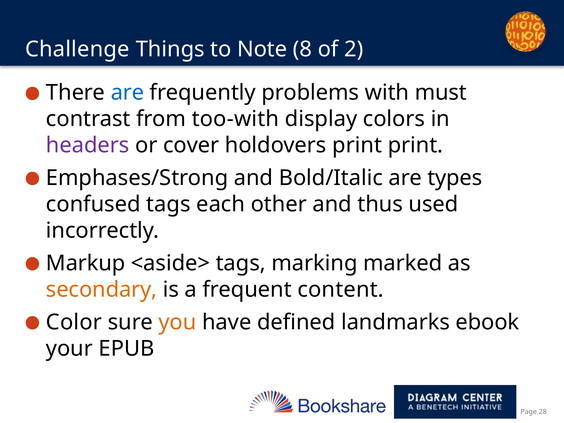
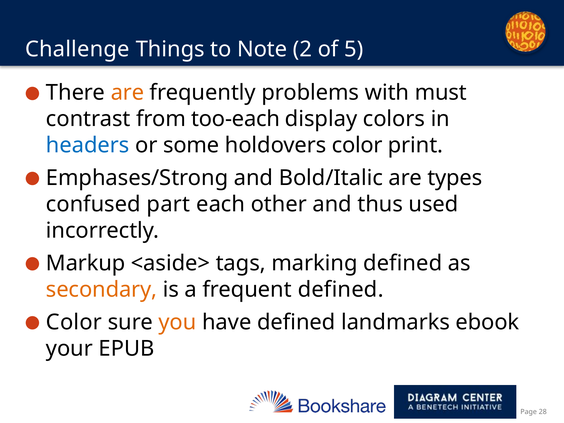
8: 8 -> 2 (302, 49)
2: 2 -> 5 (354, 49)
are colour: blue -> orange (127, 93)
too-with: too-with -> too-each (236, 119)
headers colour: purple -> blue (88, 145)
cover: cover -> some (191, 145)
holdovers print: print -> color (357, 145)
confused tags: tags -> part (168, 204)
marking marked: marked -> defined (403, 263)
frequent content: content -> defined (341, 290)
